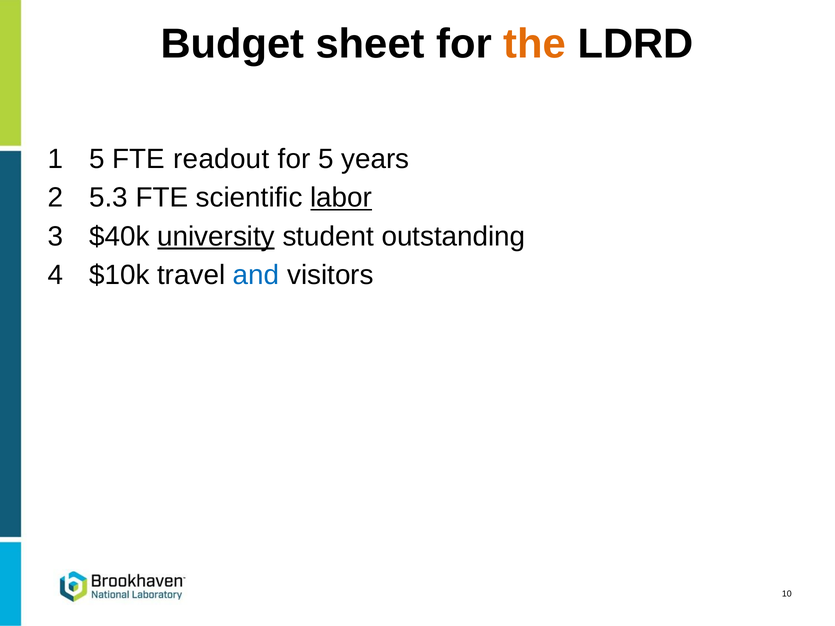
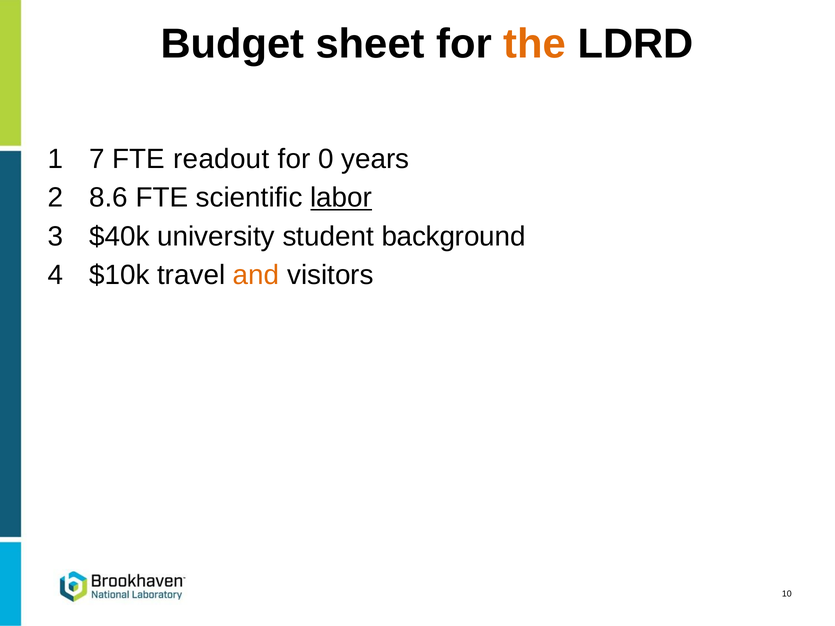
1 5: 5 -> 7 (97, 159)
for 5: 5 -> 0 (326, 159)
5.3: 5.3 -> 8.6 (109, 198)
university underline: present -> none (216, 237)
outstanding: outstanding -> background (454, 237)
and colour: blue -> orange (256, 275)
